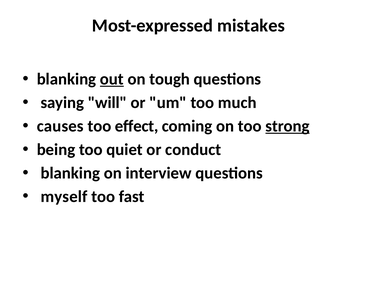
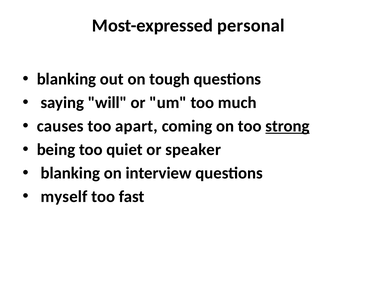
mistakes: mistakes -> personal (251, 25)
out underline: present -> none (112, 79)
effect: effect -> apart (136, 126)
conduct: conduct -> speaker (193, 149)
